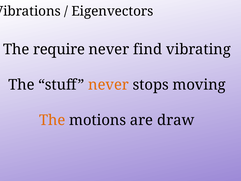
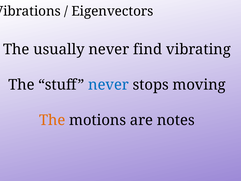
require: require -> usually (59, 49)
never colour: orange -> blue (109, 85)
draw: draw -> notes (176, 120)
